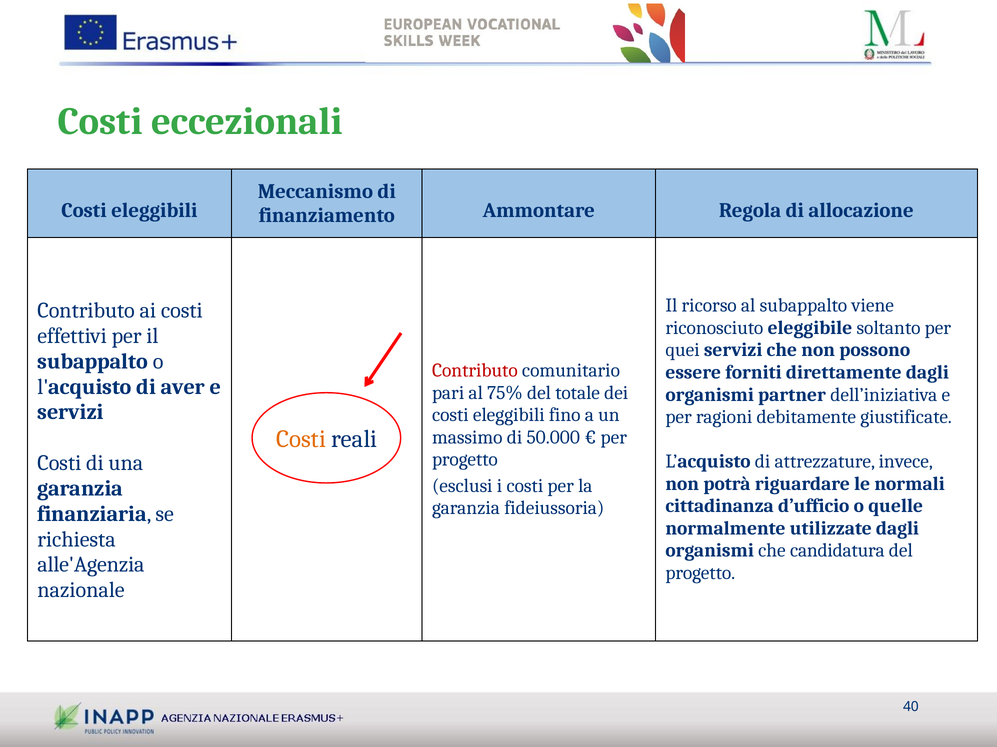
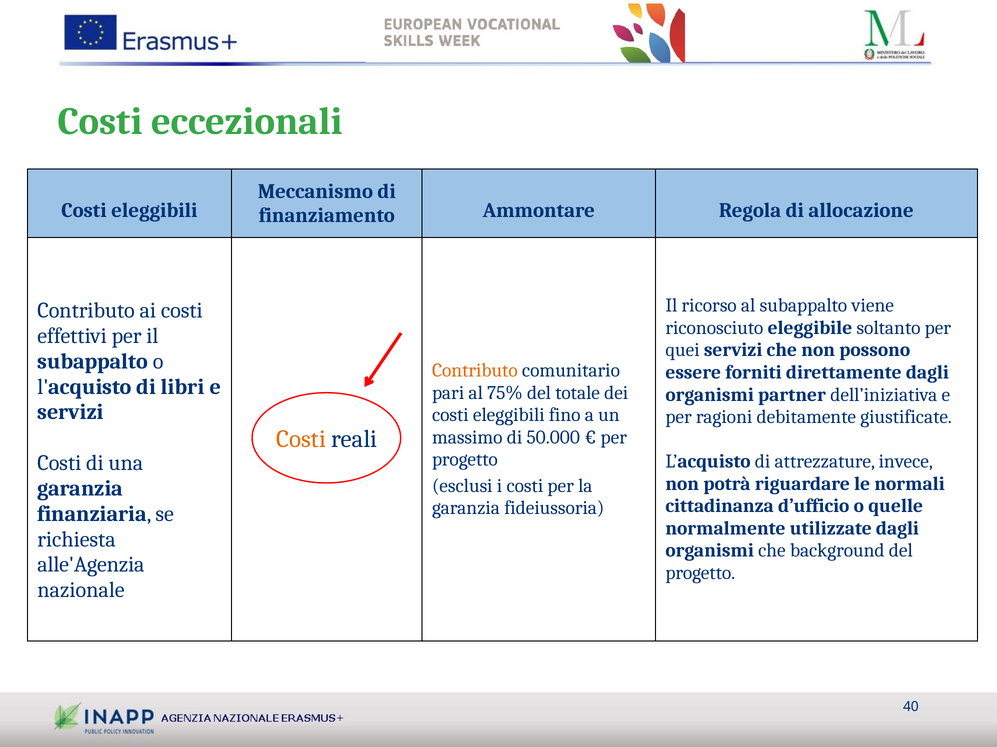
Contributo colour: red -> orange (475, 371)
aver: aver -> libri (183, 387)
candidatura: candidatura -> background (837, 551)
